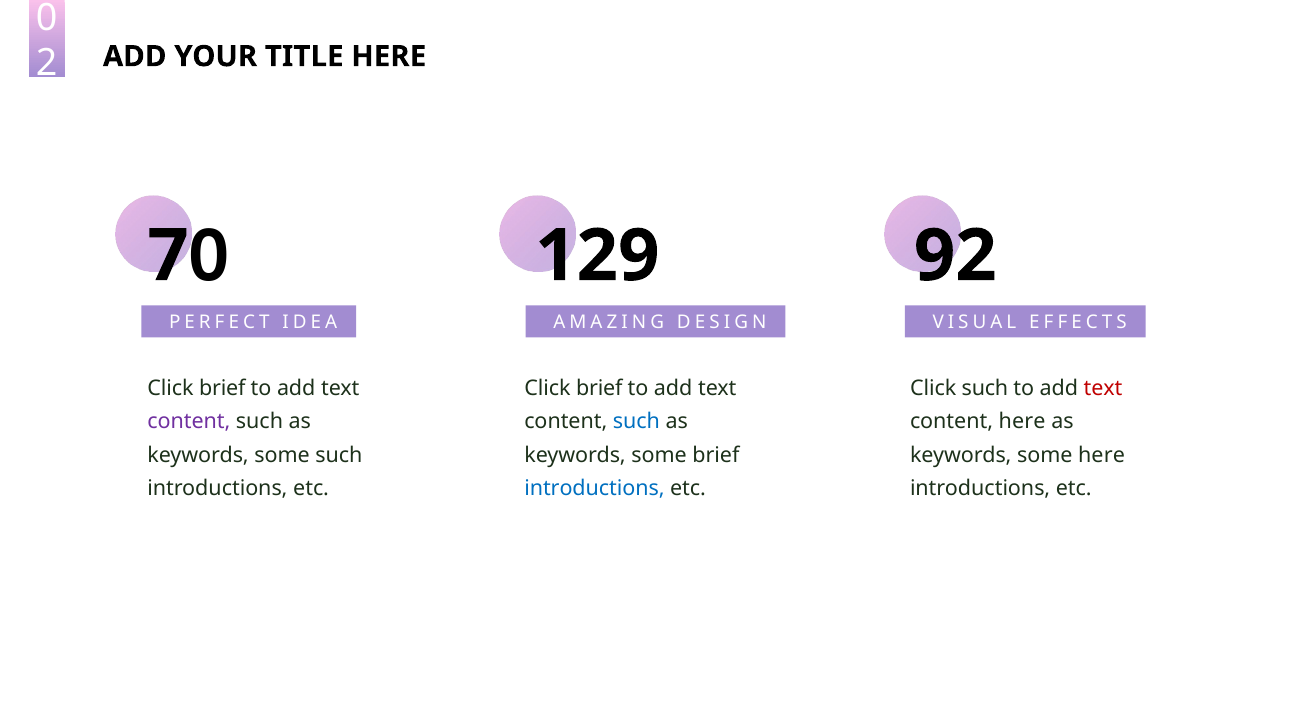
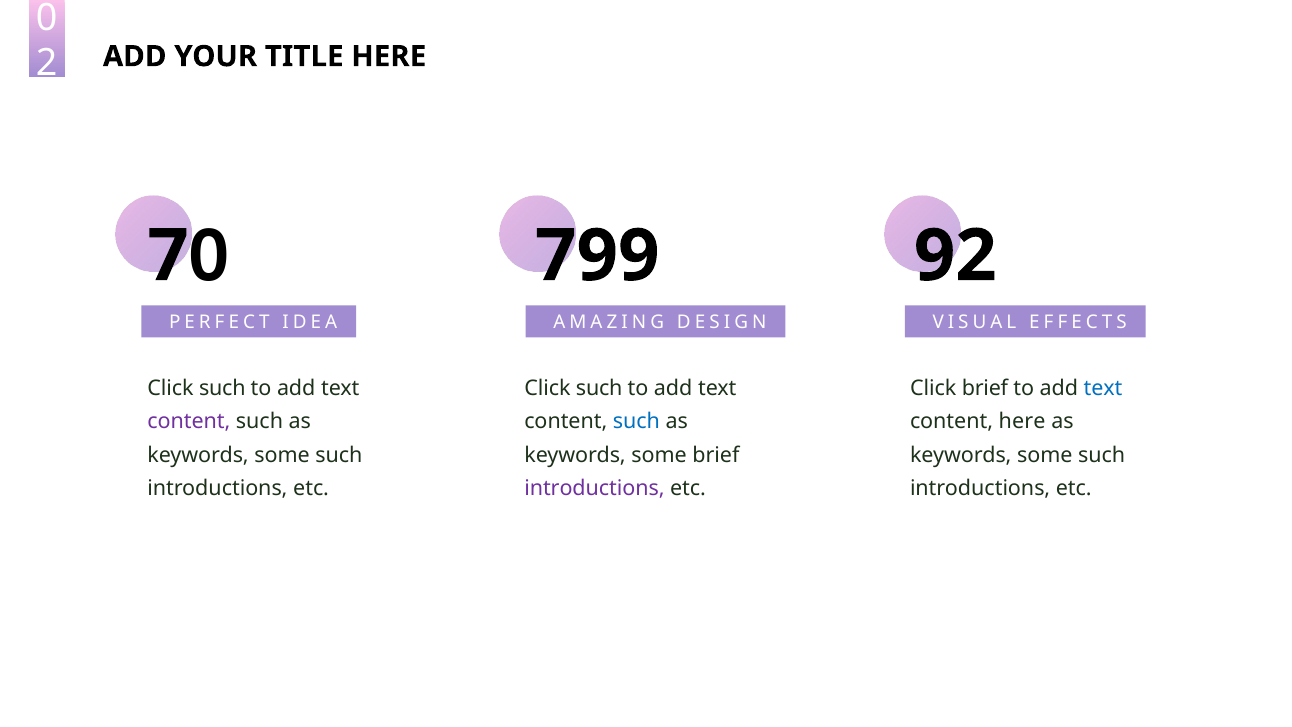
129: 129 -> 799 (597, 256)
brief: brief -> such (222, 388)
brief: brief -> such (599, 388)
Click such: such -> brief (985, 388)
text colour: red -> blue (1103, 388)
here: here -> such (1102, 455)
introductions colour: blue -> purple (594, 489)
